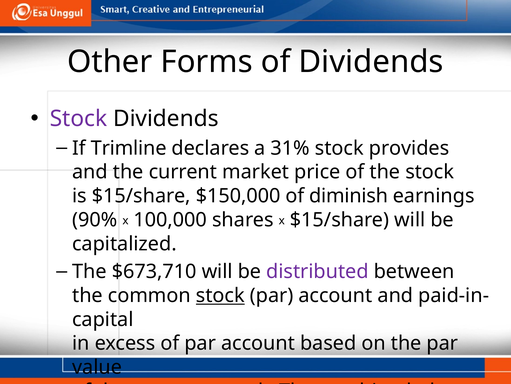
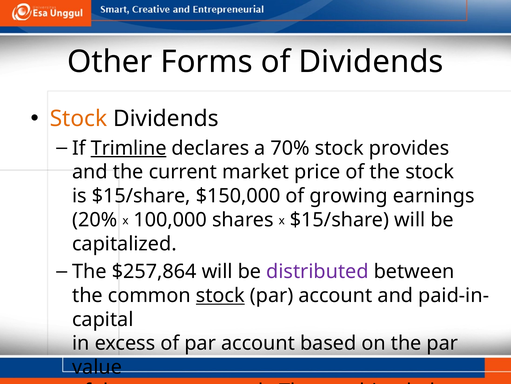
Stock colour: purple -> orange (79, 119)
Trimline underline: none -> present (129, 148)
31%: 31% -> 70% (290, 148)
diminish: diminish -> growing (349, 196)
90%: 90% -> 20% (95, 219)
$673,710: $673,710 -> $257,864 (154, 271)
